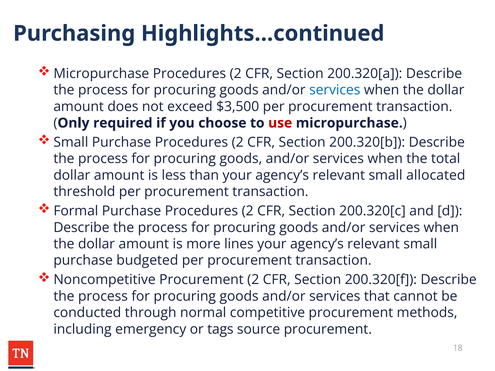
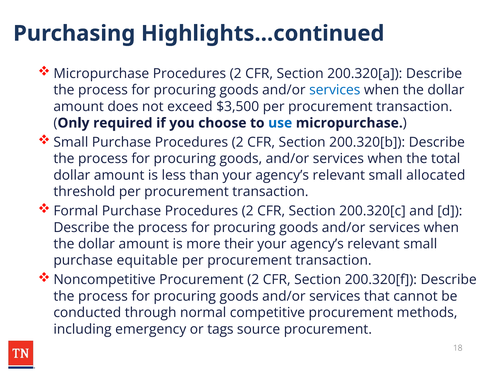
use colour: red -> blue (280, 123)
lines: lines -> their (239, 244)
budgeted: budgeted -> equitable (147, 261)
